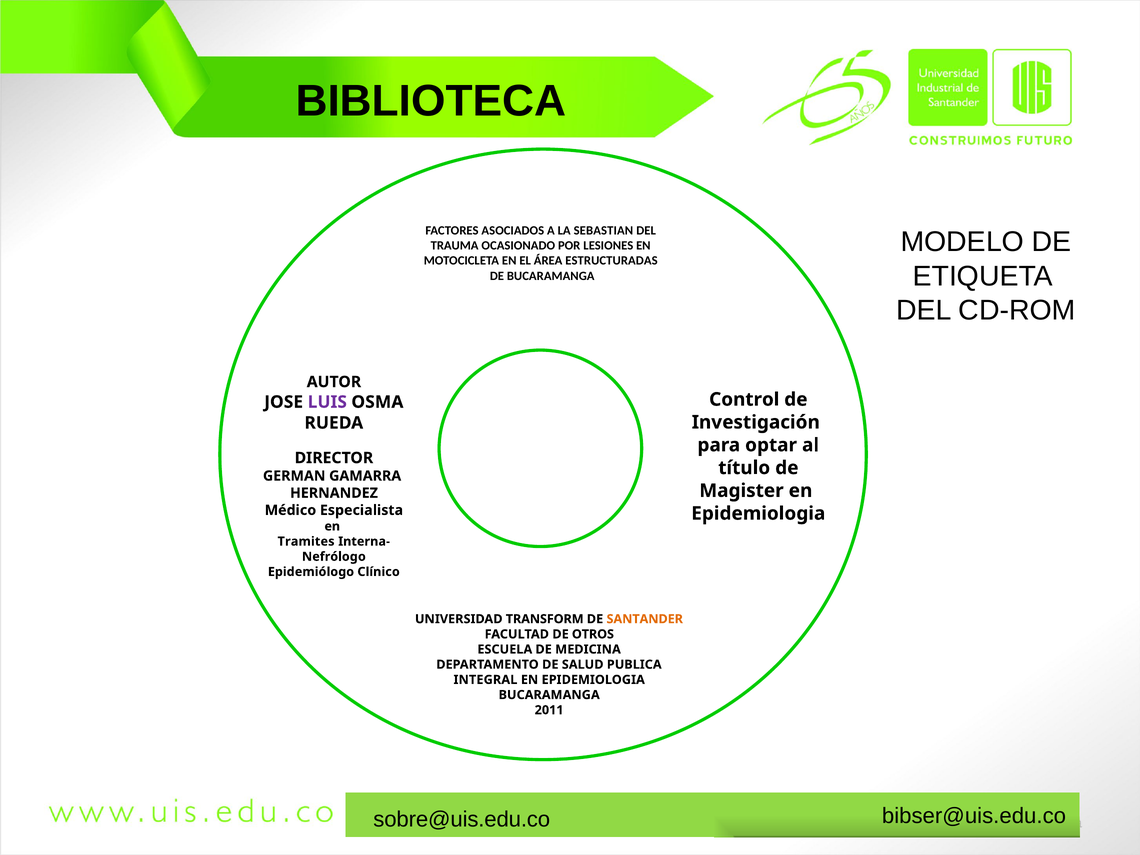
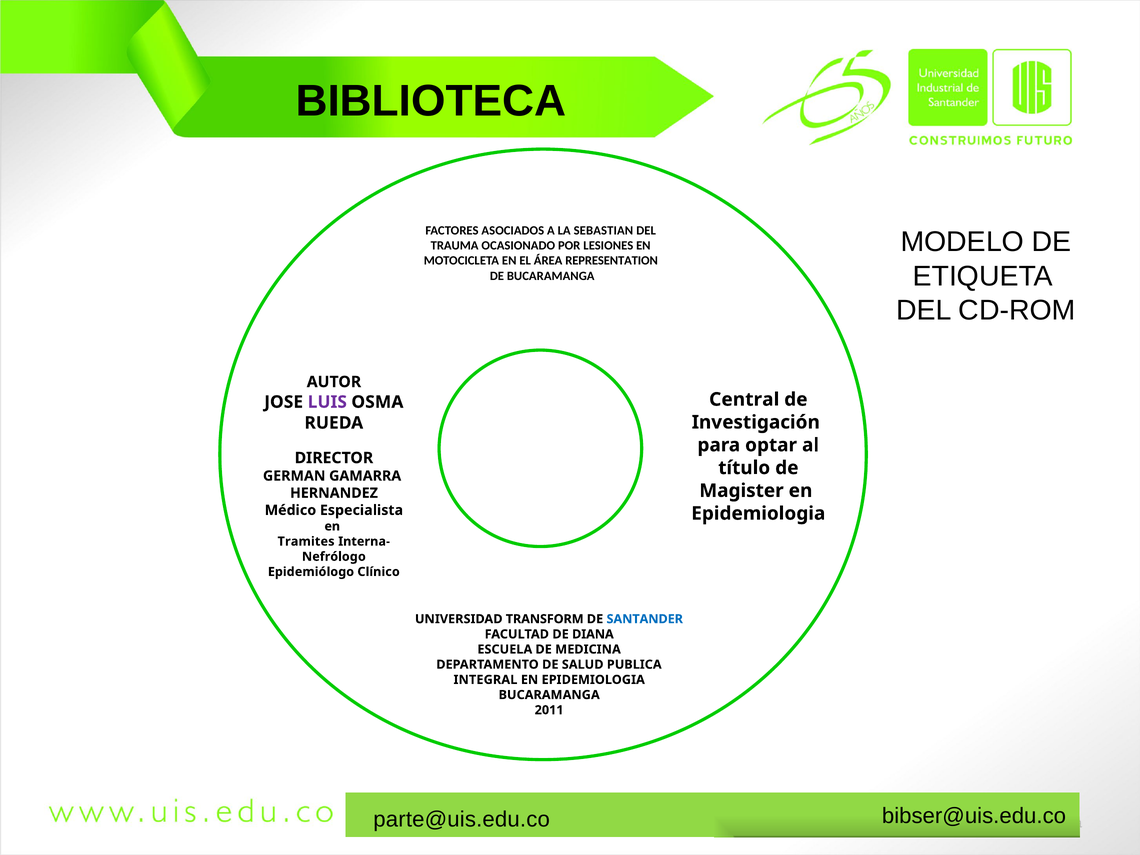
ESTRUCTURADAS: ESTRUCTURADAS -> REPRESENTATION (612, 261)
Control: Control -> Central (744, 399)
SANTANDER colour: orange -> blue (645, 619)
OTROS: OTROS -> DIANA (593, 634)
sobre@uis.edu.co: sobre@uis.edu.co -> parte@uis.edu.co (462, 819)
